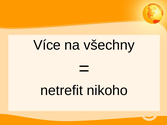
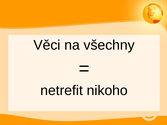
Více: Více -> Věci (47, 45)
